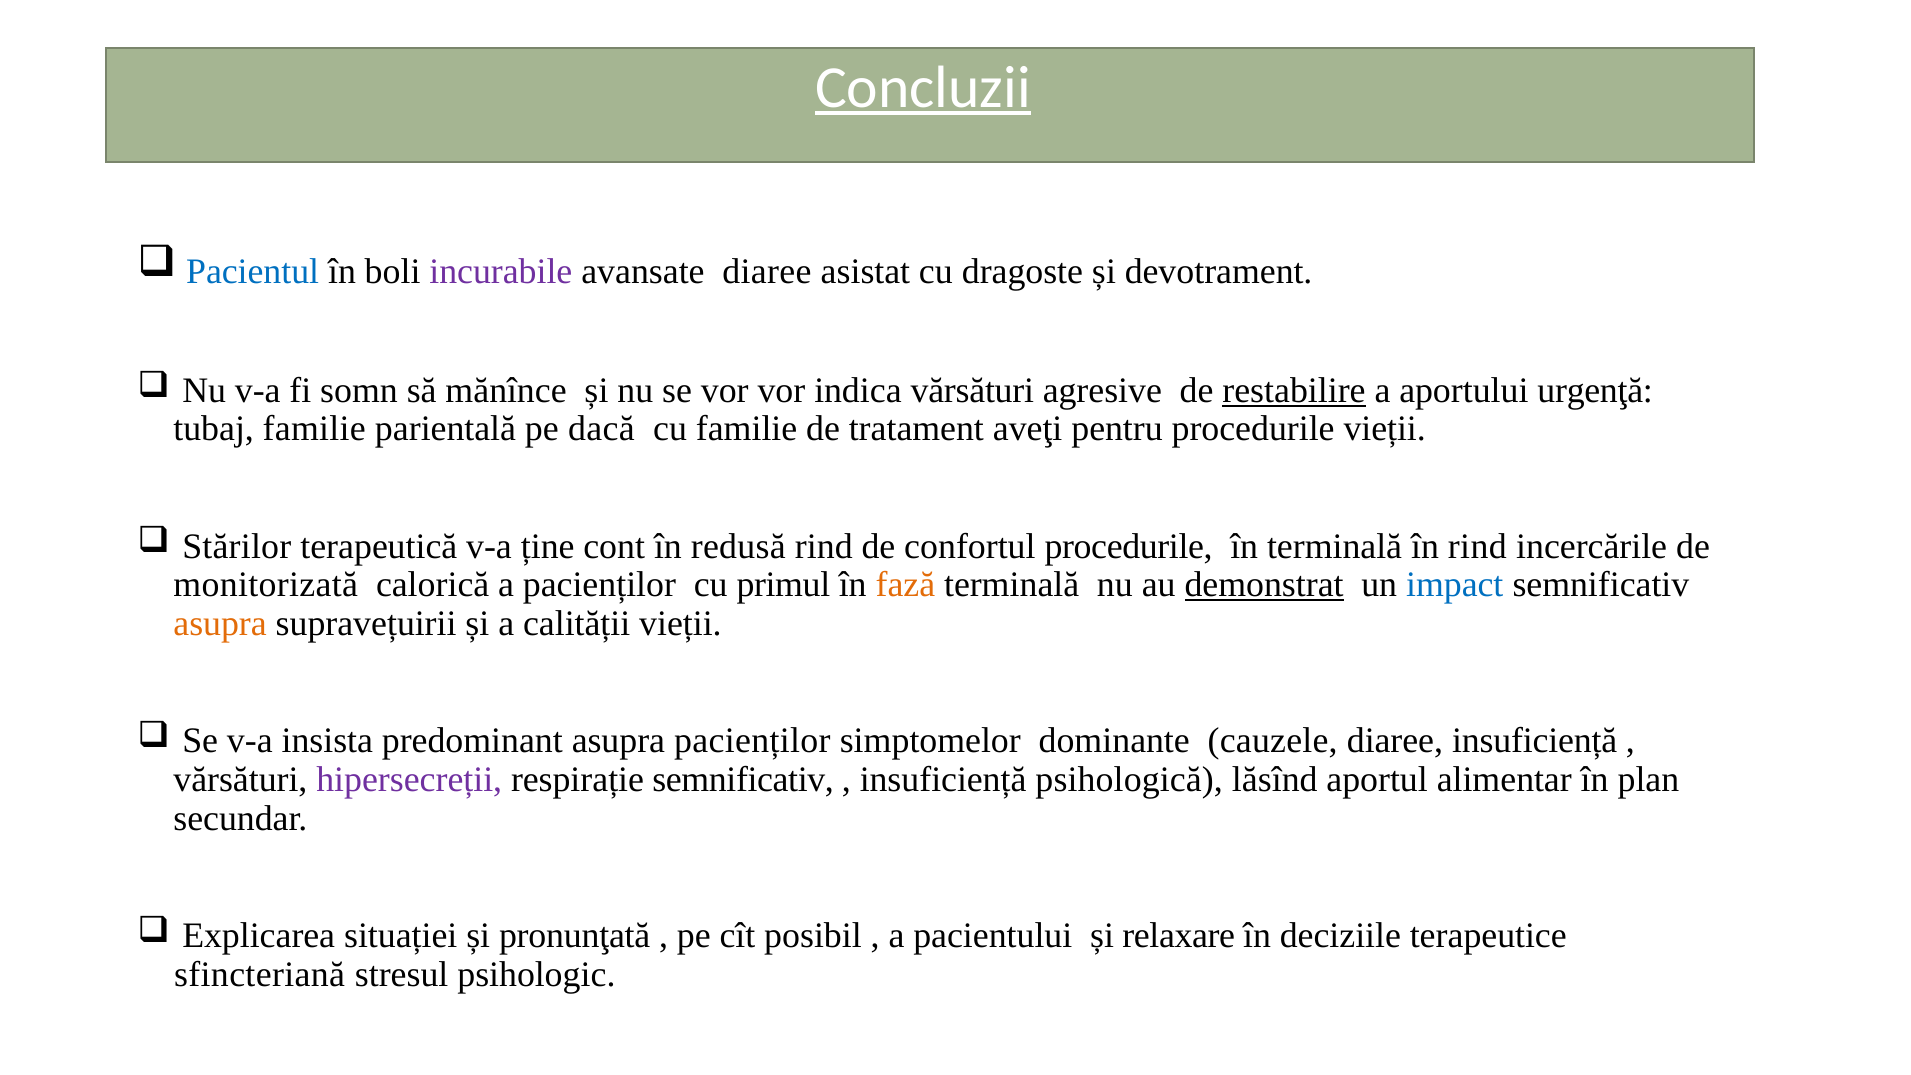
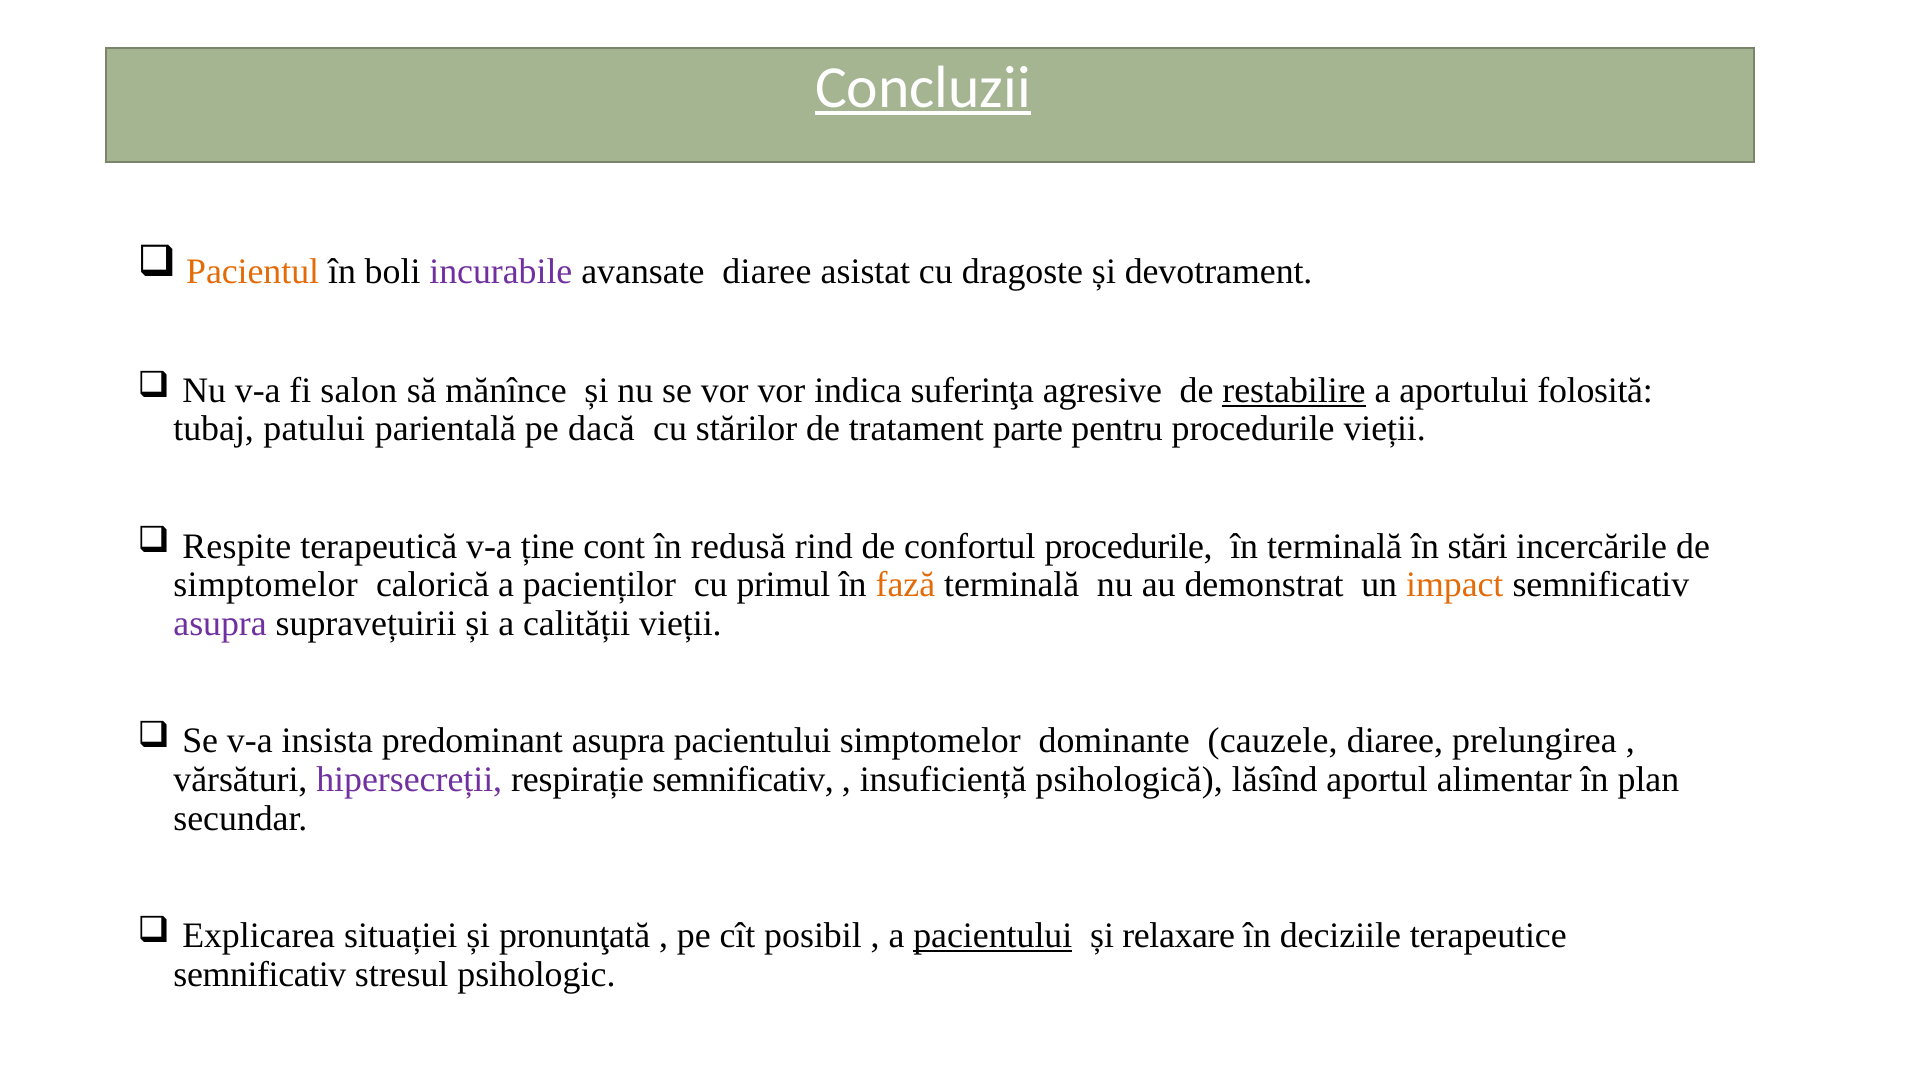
Pacientul colour: blue -> orange (253, 271)
somn: somn -> salon (359, 390)
indica vărsături: vărsături -> suferinţa (972, 390)
urgenţă: urgenţă -> folosită (1595, 390)
tubaj familie: familie -> patului (314, 429)
cu familie: familie -> stărilor (747, 429)
aveţi: aveţi -> parte (1028, 429)
Stărilor: Stărilor -> Respite (237, 546)
în rind: rind -> stări (1478, 546)
monitorizată: monitorizată -> simptomelor (266, 585)
demonstrat underline: present -> none (1264, 585)
impact colour: blue -> orange (1455, 585)
asupra colour: orange -> purple (220, 624)
asupra pacienților: pacienților -> pacientului (753, 741)
diaree insuficiență: insuficiență -> prelungirea (1534, 741)
pacientului underline: none -> present (993, 935)
sfincteriană: sfincteriană -> semnificativ (260, 974)
